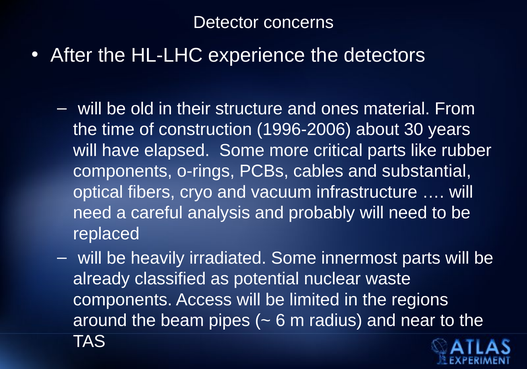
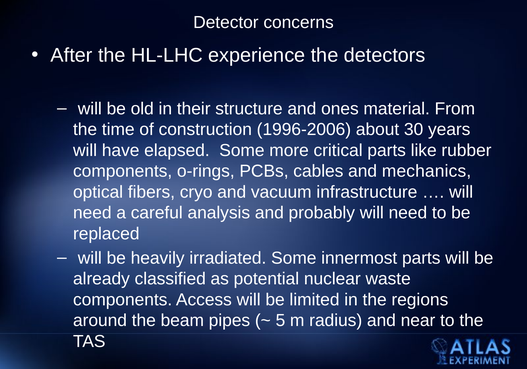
substantial: substantial -> mechanics (427, 171)
6: 6 -> 5 (280, 321)
